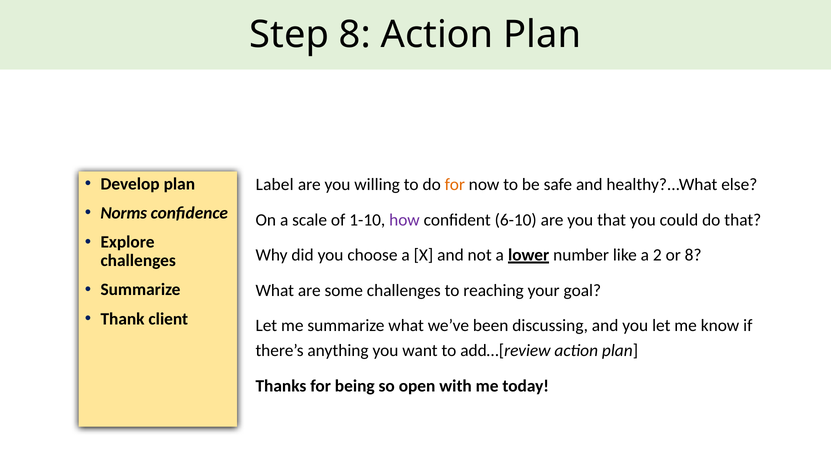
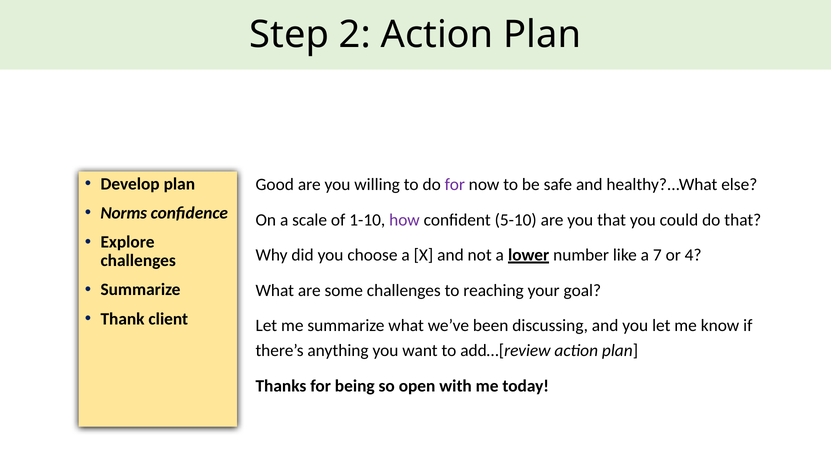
Step 8: 8 -> 2 (355, 35)
Label: Label -> Good (275, 185)
for colour: orange -> purple (455, 185)
6-10: 6-10 -> 5-10 (516, 220)
2: 2 -> 7 (657, 255)
or 8: 8 -> 4 (693, 255)
